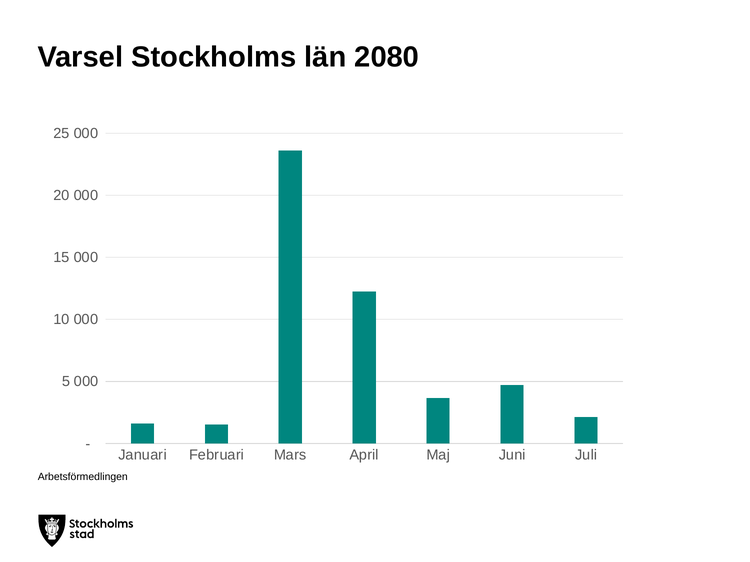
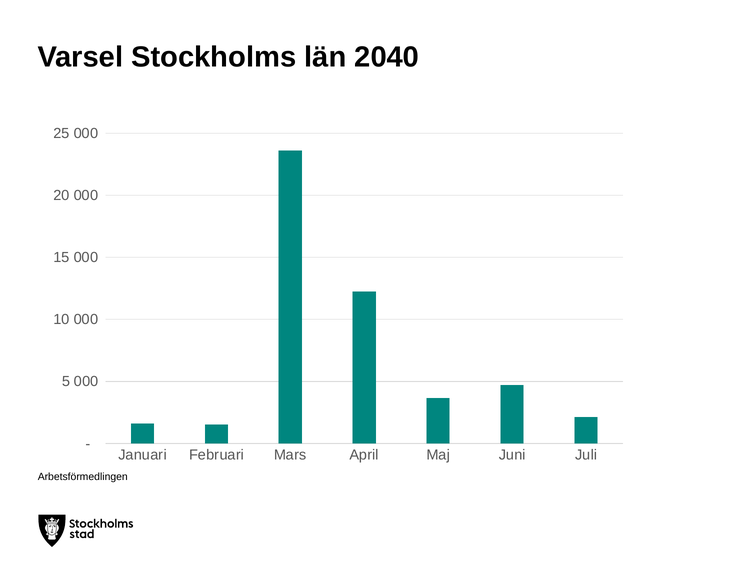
2080: 2080 -> 2040 (387, 57)
